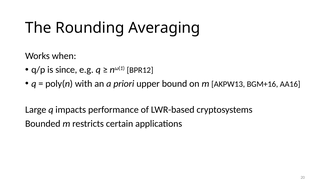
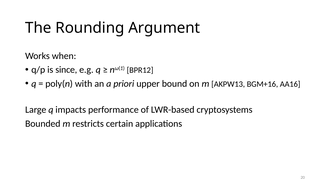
Averaging: Averaging -> Argument (164, 28)
